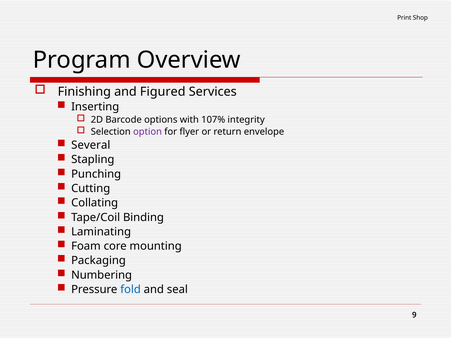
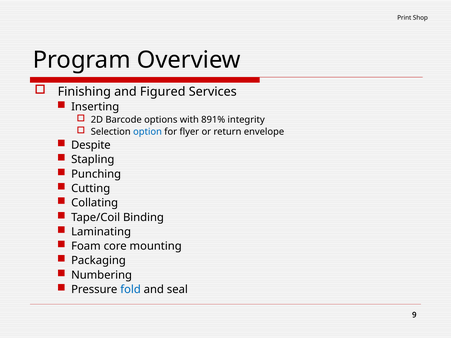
107%: 107% -> 891% (213, 120)
option colour: purple -> blue (148, 132)
Several: Several -> Despite (91, 145)
